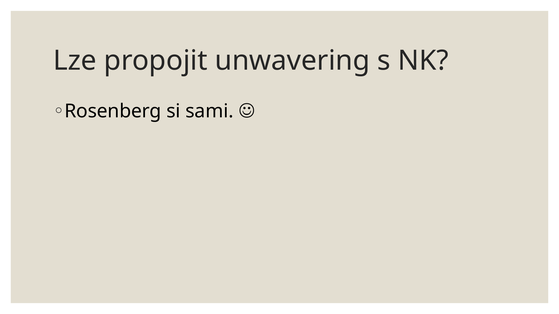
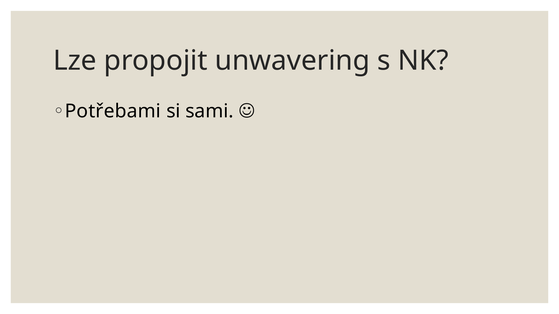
Rosenberg: Rosenberg -> Potřebami (113, 111)
